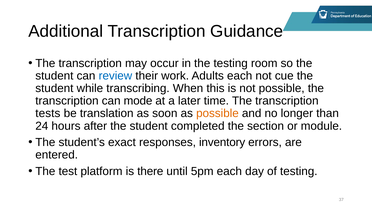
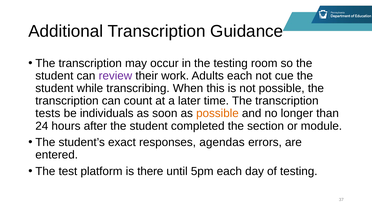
review colour: blue -> purple (115, 76)
mode: mode -> count (138, 101)
translation: translation -> individuals (107, 114)
inventory: inventory -> agendas (222, 143)
